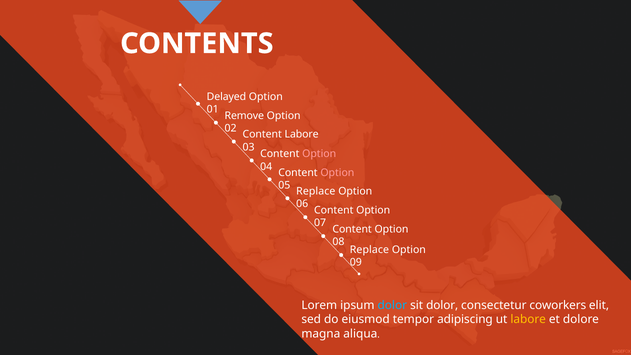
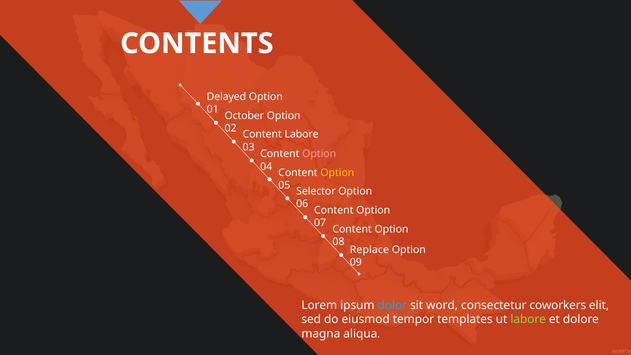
Remove: Remove -> October (244, 116)
Option colour: pink -> yellow (337, 173)
Replace: Replace -> Selector (316, 191)
sit dolor: dolor -> word (442, 305)
adipiscing: adipiscing -> templates (465, 319)
labore colour: yellow -> light green (528, 319)
